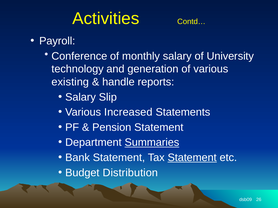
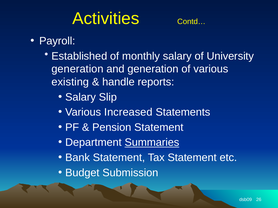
Conference: Conference -> Established (79, 56)
technology: technology -> generation (77, 69)
Statement underline: present -> none (192, 158)
Distribution: Distribution -> Submission (130, 173)
